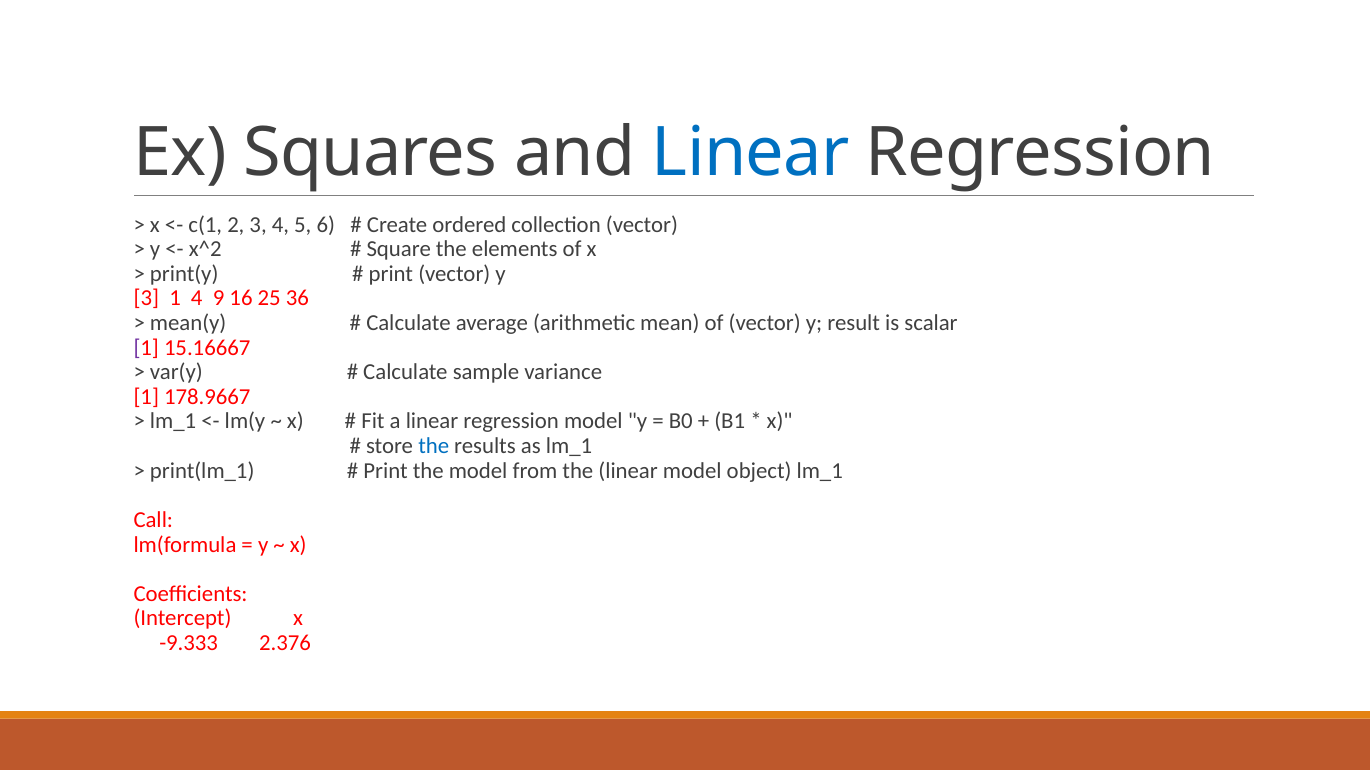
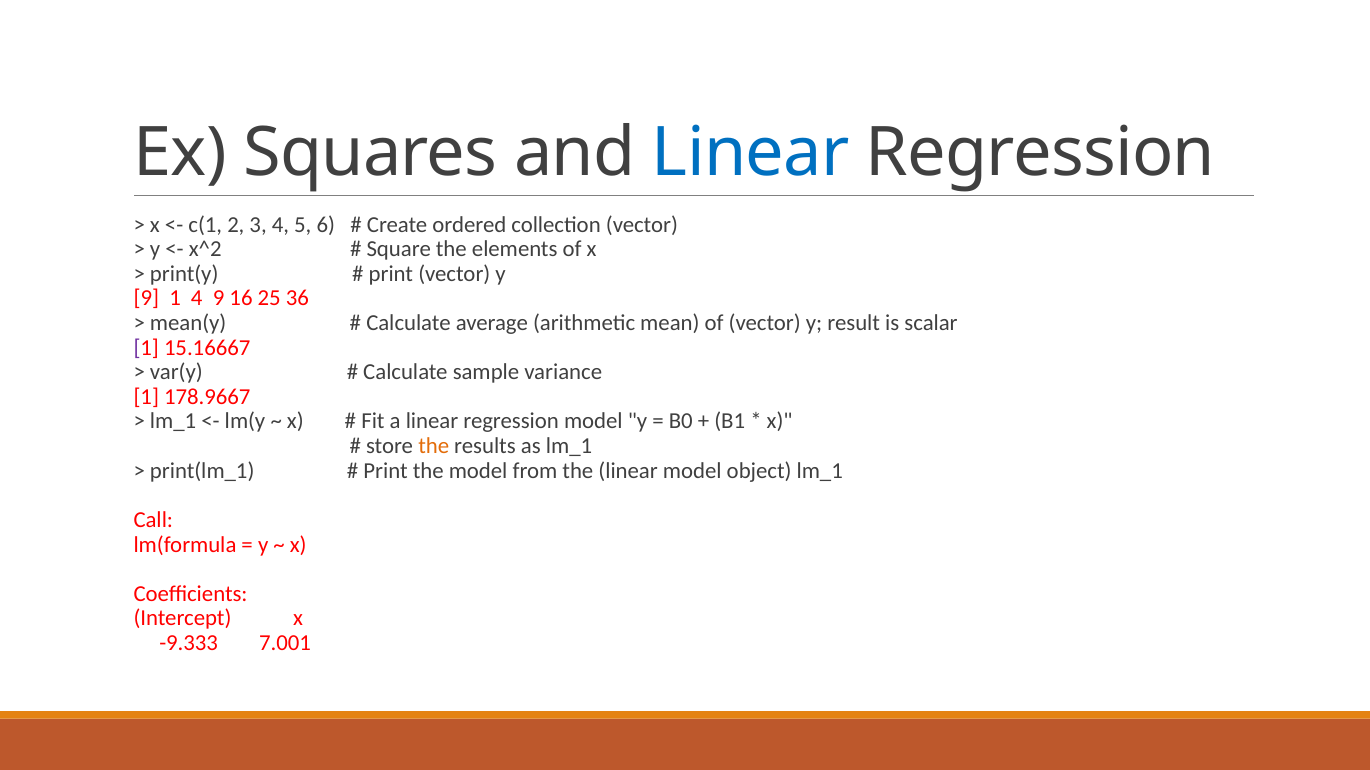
3: 3 -> 9 (146, 299)
the colour: blue -> orange (434, 446)
2.376: 2.376 -> 7.001 (285, 644)
